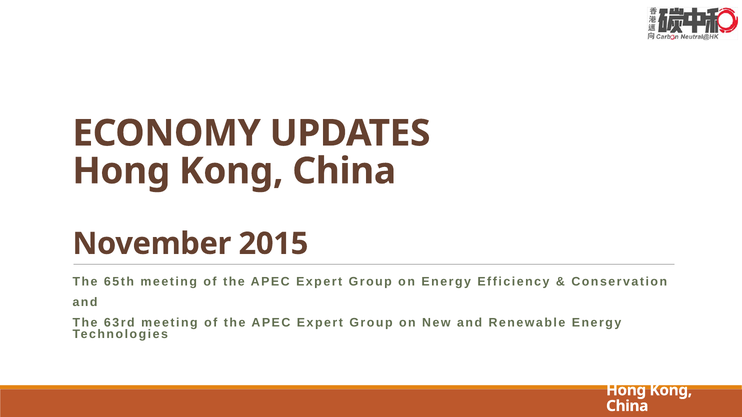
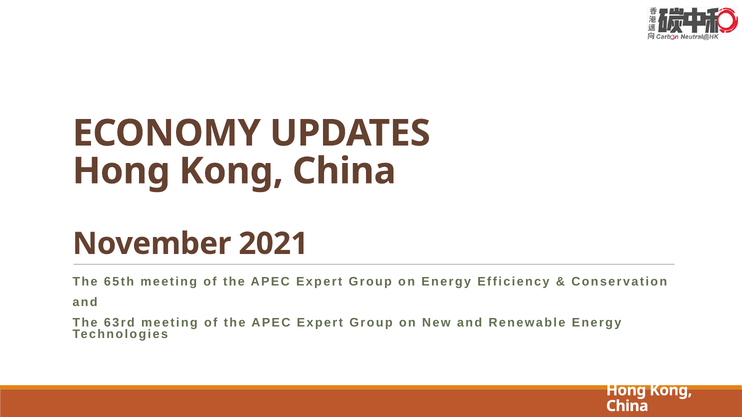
2015: 2015 -> 2021 (273, 244)
